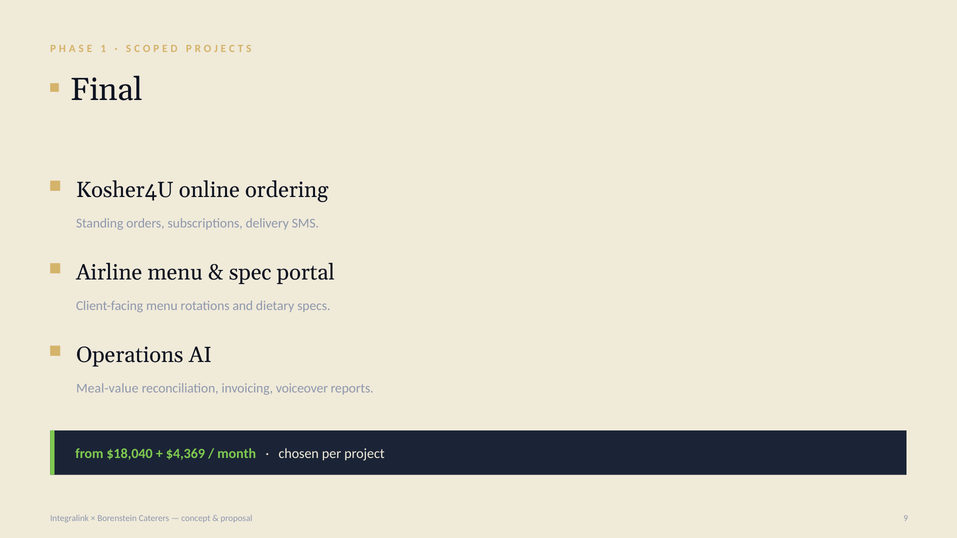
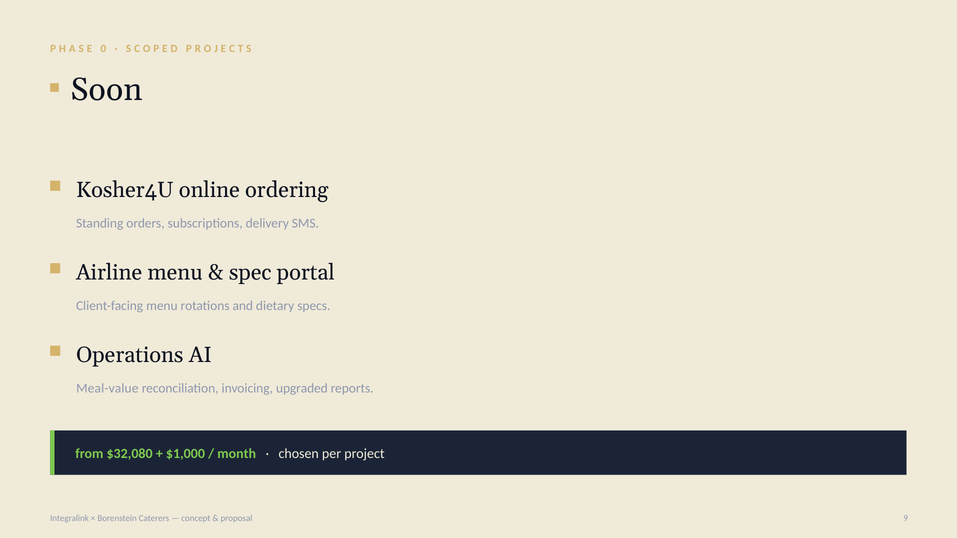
1: 1 -> 0 (103, 49)
Final: Final -> Soon (107, 90)
voiceover: voiceover -> upgraded (302, 388)
$18,040: $18,040 -> $32,080 (130, 454)
$4,369: $4,369 -> $1,000 (185, 454)
